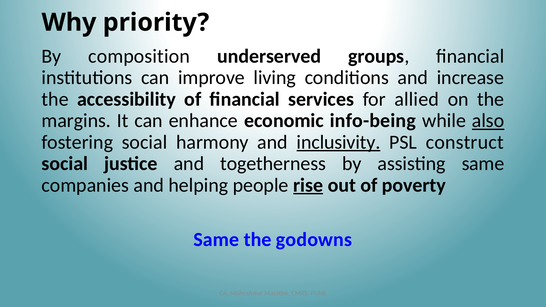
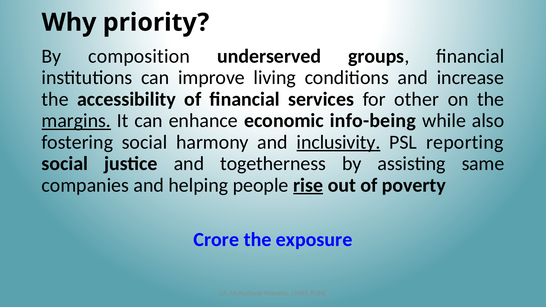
allied: allied -> other (417, 99)
margins underline: none -> present (76, 121)
also underline: present -> none (488, 121)
construct: construct -> reporting (465, 142)
Same: Same -> Crore (216, 240)
godowns: godowns -> exposure (314, 240)
